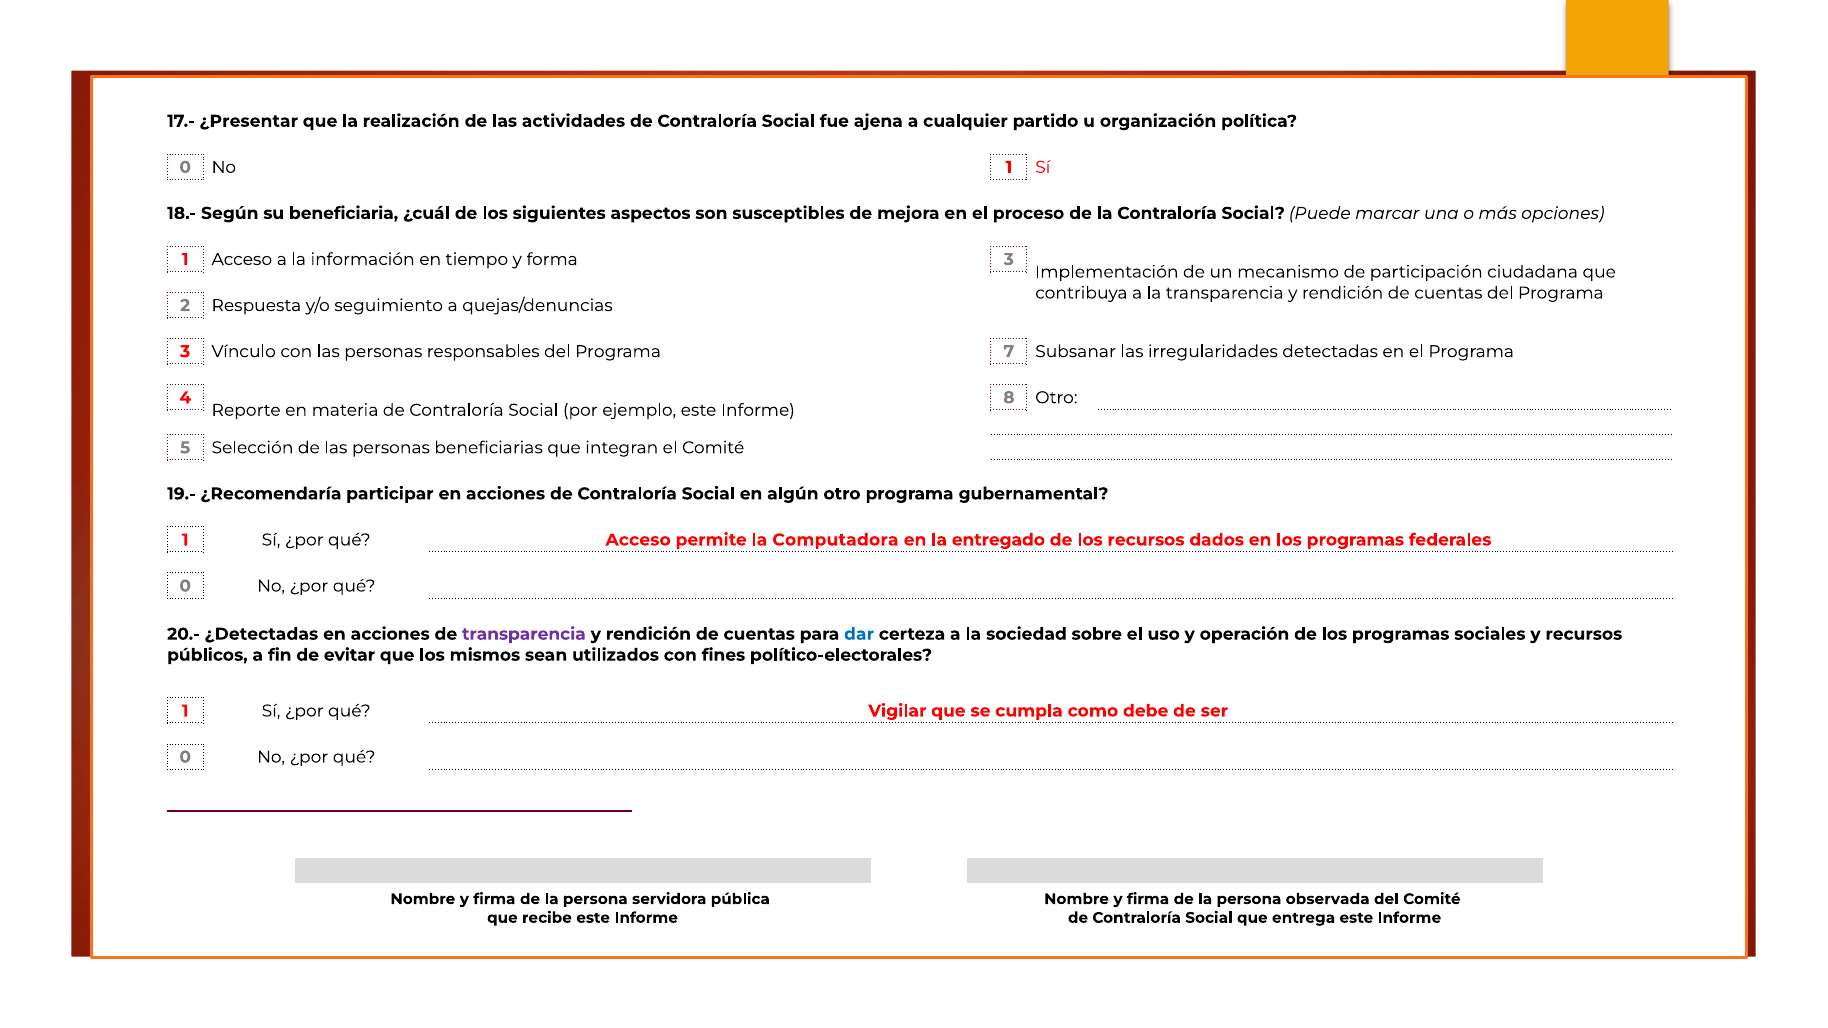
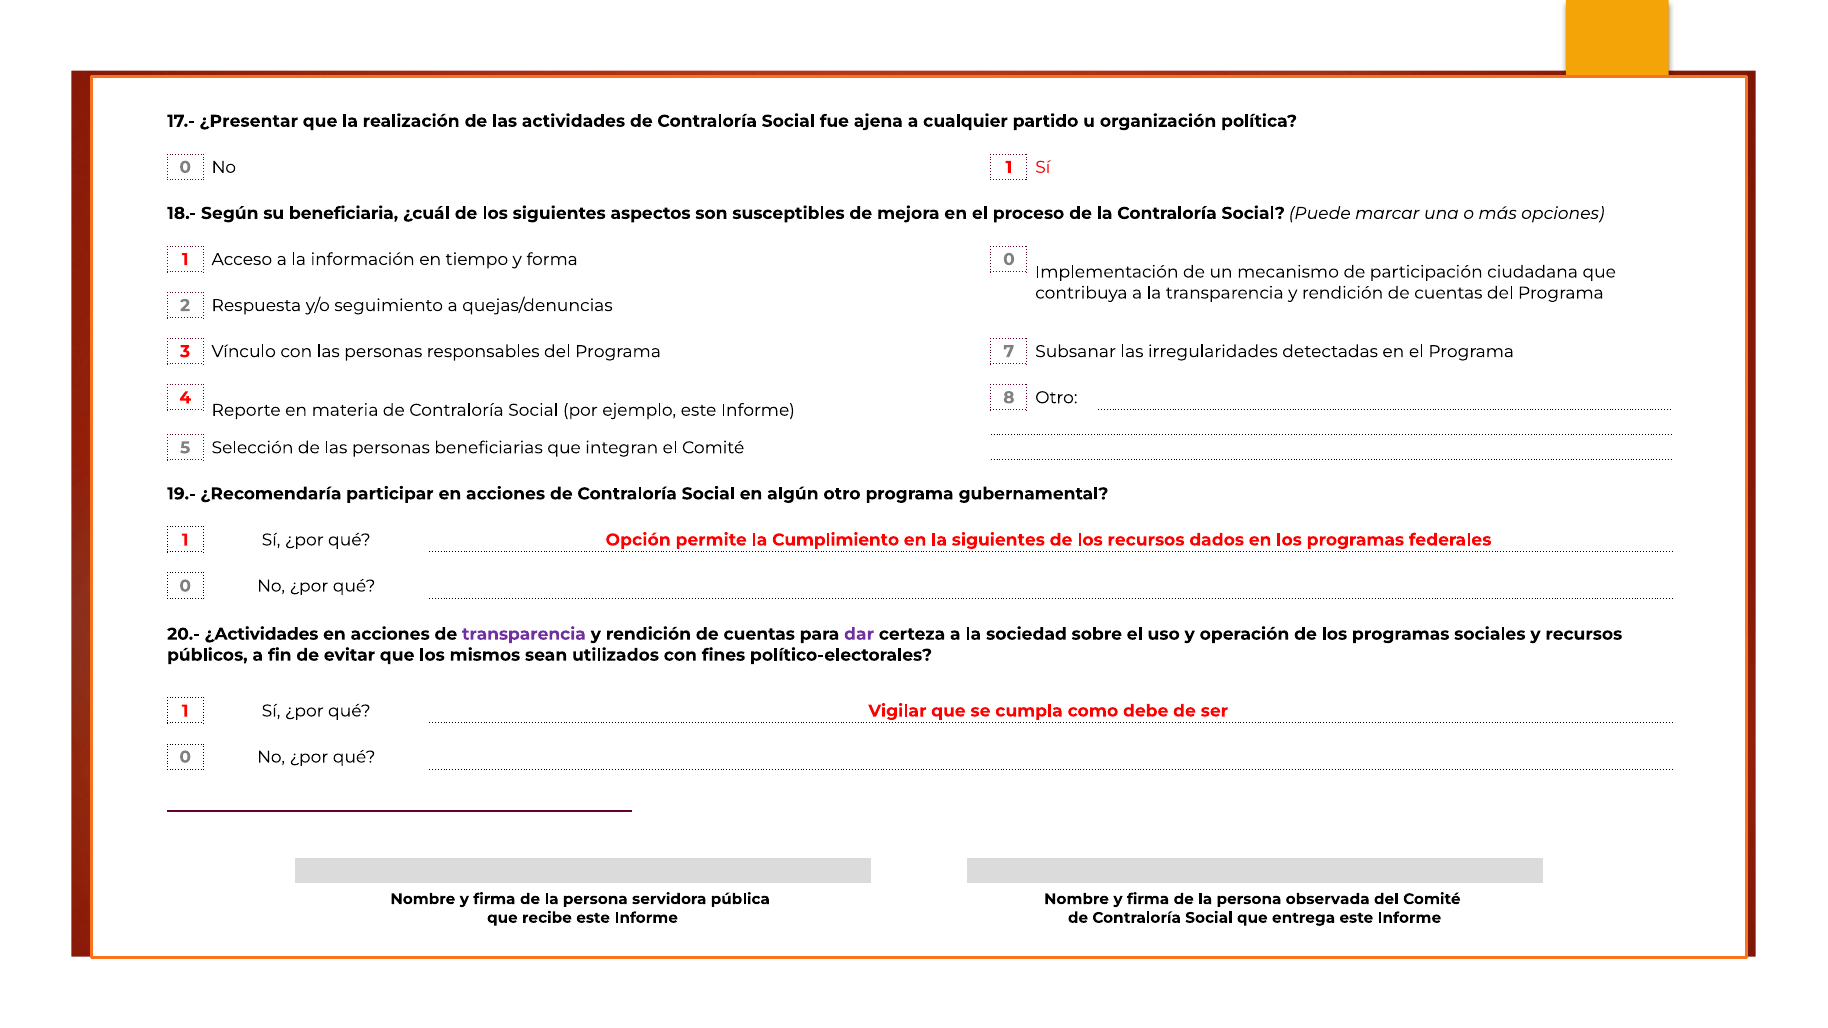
forma 3: 3 -> 0 (1009, 259)
qué Acceso: Acceso -> Opción (638, 540)
Computadora: Computadora -> Cumplimiento (836, 540)
la entregado: entregado -> siguientes (998, 540)
¿Detectadas: ¿Detectadas -> ¿Actividades (261, 634)
dar colour: blue -> purple (859, 634)
